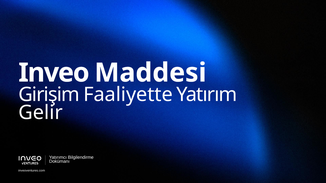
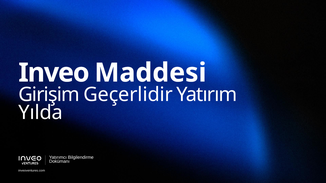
Faaliyette: Faaliyette -> Geçerlidir (128, 95)
Gelir: Gelir -> Yılda (41, 113)
